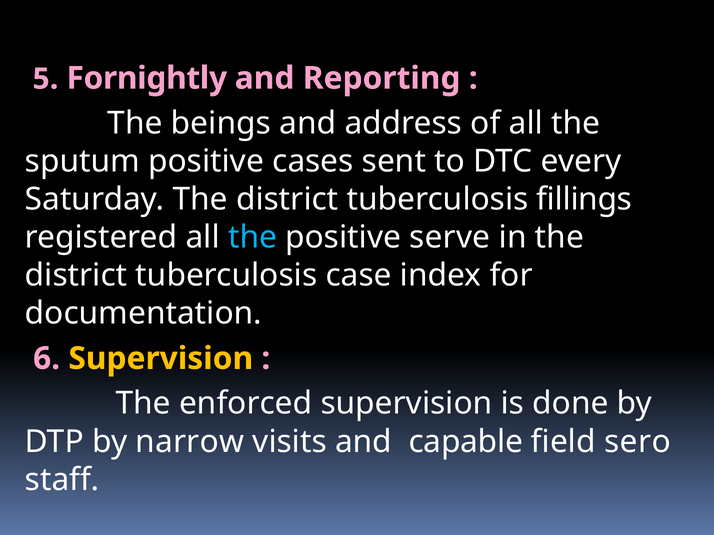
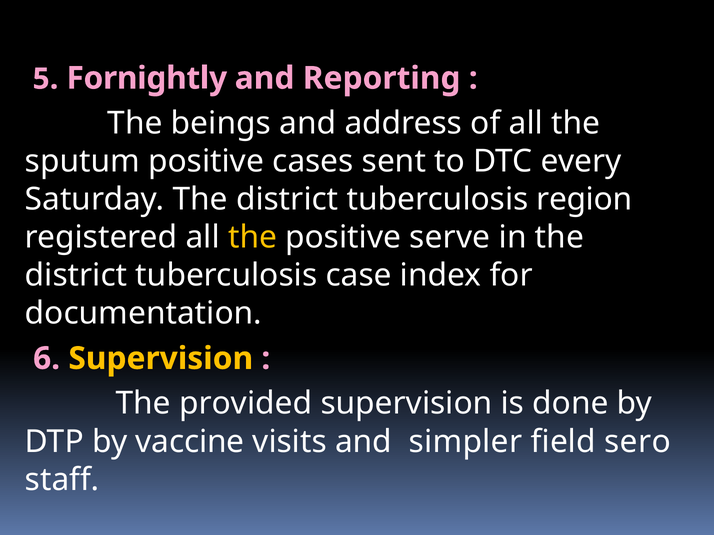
fillings: fillings -> region (584, 200)
the colour: light blue -> yellow (253, 238)
enforced: enforced -> provided (246, 404)
narrow: narrow -> vaccine (190, 442)
capable: capable -> simpler (465, 442)
